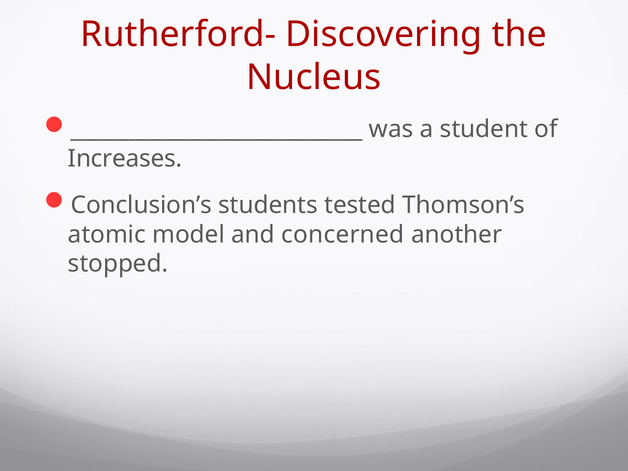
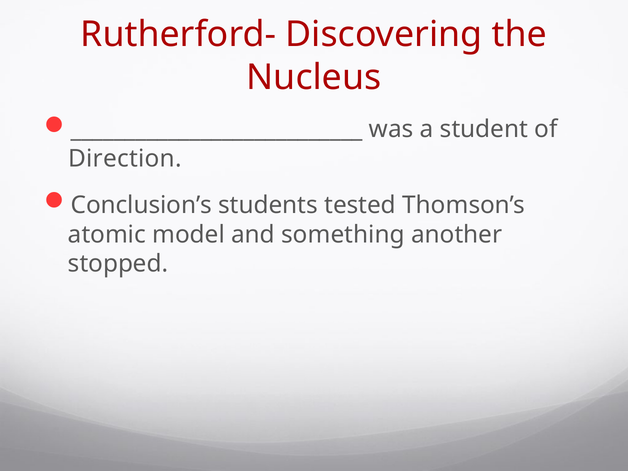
Increases: Increases -> Direction (125, 159)
concerned: concerned -> something (343, 235)
